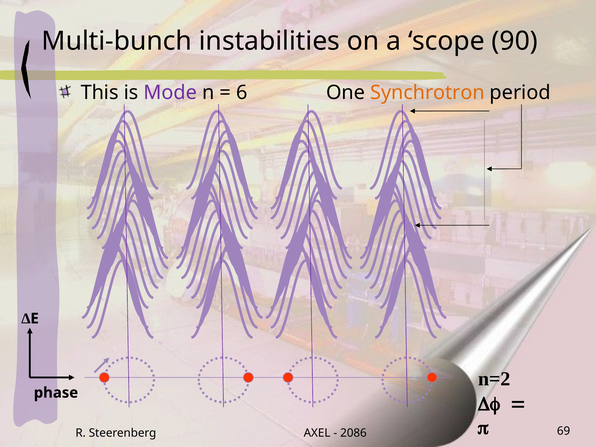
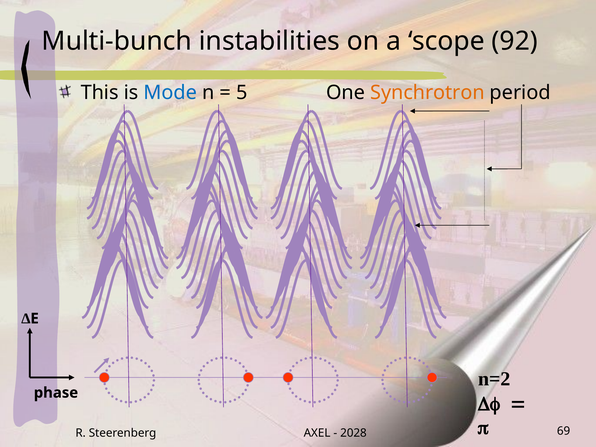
90: 90 -> 92 (515, 41)
Mode colour: purple -> blue (170, 93)
6: 6 -> 5 (242, 93)
2086: 2086 -> 2028 (353, 433)
